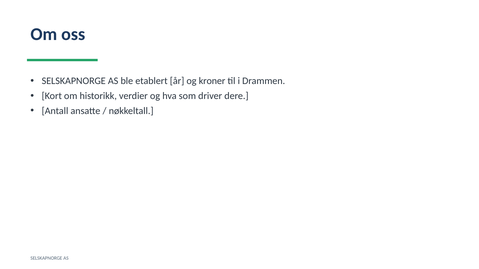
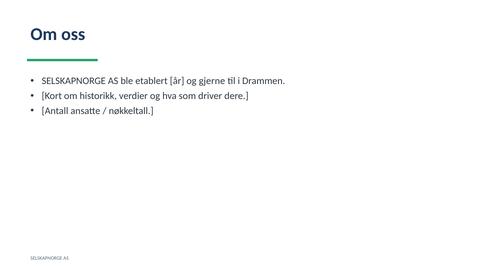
kroner: kroner -> gjerne (212, 81)
